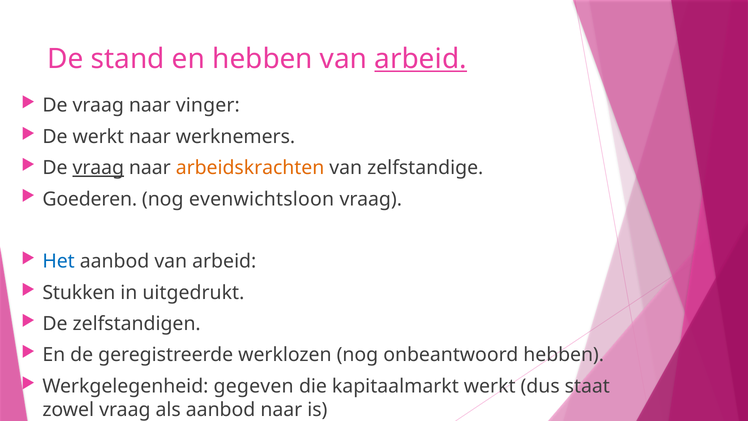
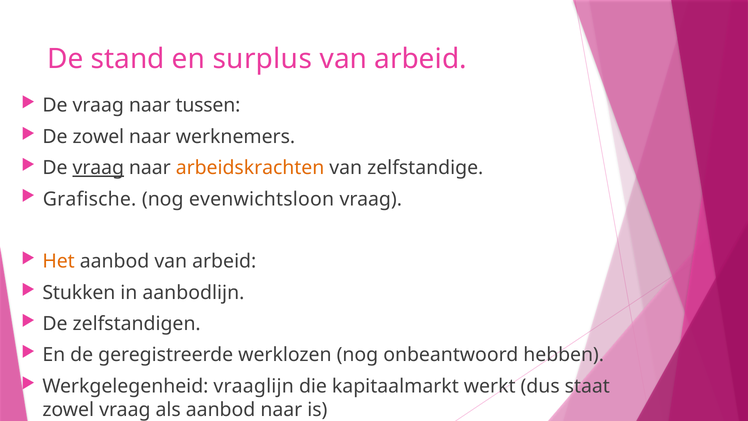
en hebben: hebben -> surplus (262, 59)
arbeid underline: present -> none (421, 59)
vinger: vinger -> tussen (208, 105)
De werkt: werkt -> zowel (98, 137)
Goederen: Goederen -> Grafische (90, 199)
Het colour: blue -> orange (59, 261)
uitgedrukt: uitgedrukt -> aanbodlijn (193, 292)
gegeven: gegeven -> vraaglijn (254, 386)
